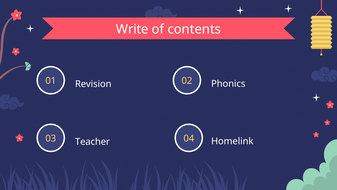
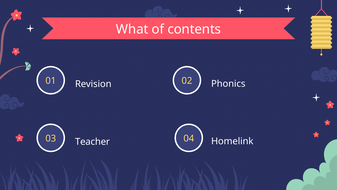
Write: Write -> What (132, 29)
